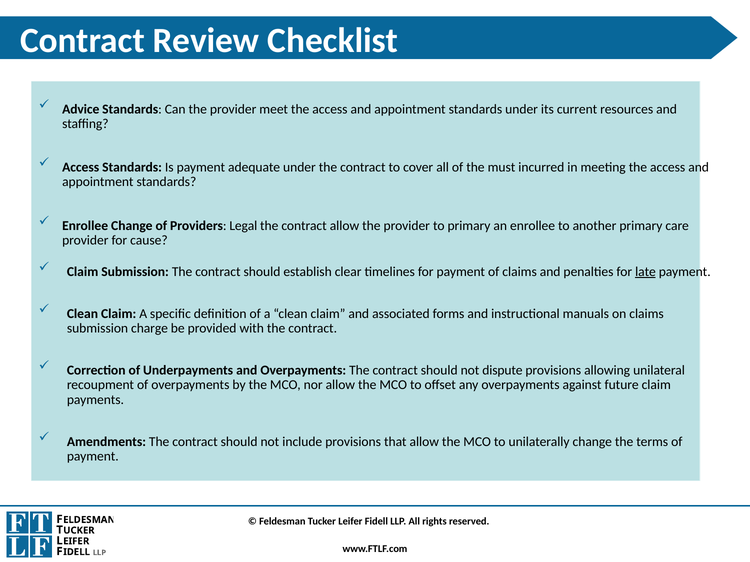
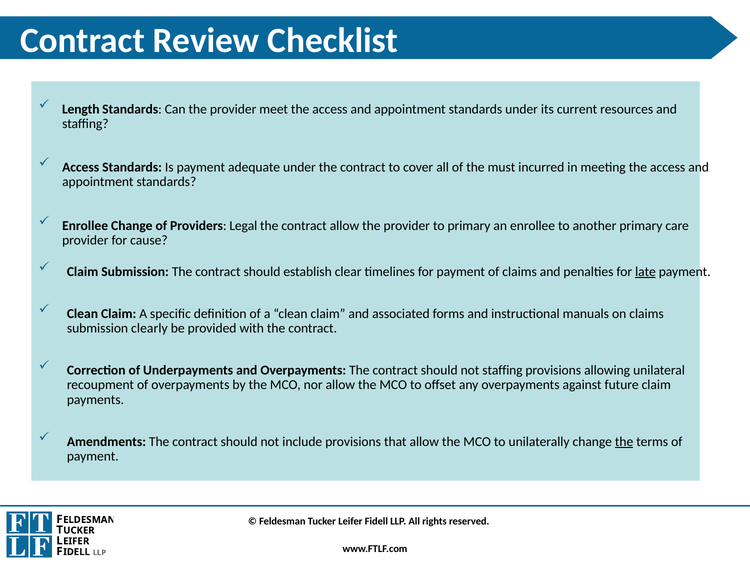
Advice: Advice -> Length (81, 109)
charge: charge -> clearly (149, 329)
not dispute: dispute -> staffing (502, 371)
the underline: none -> present (624, 442)
